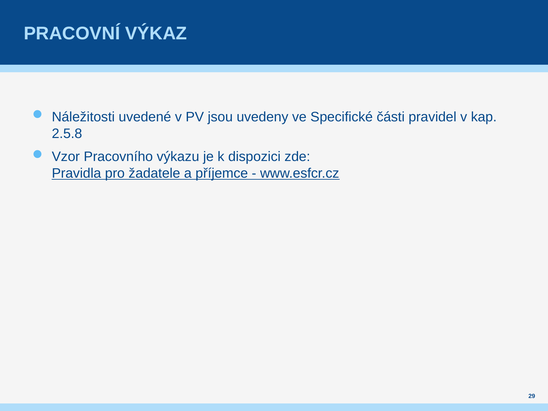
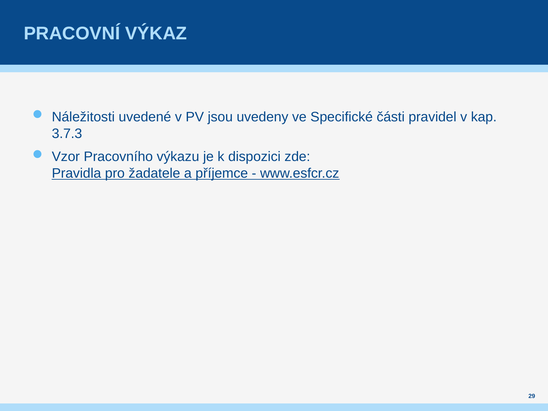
2.5.8: 2.5.8 -> 3.7.3 (67, 133)
